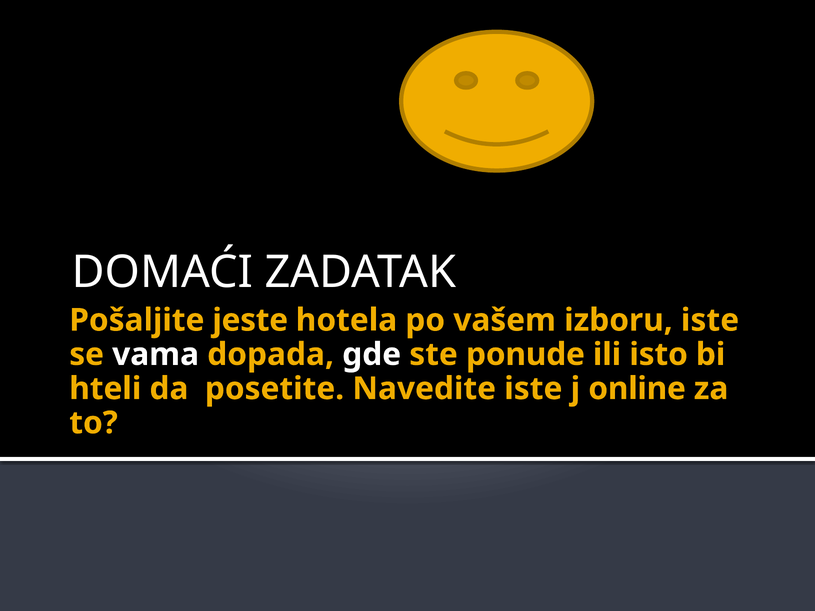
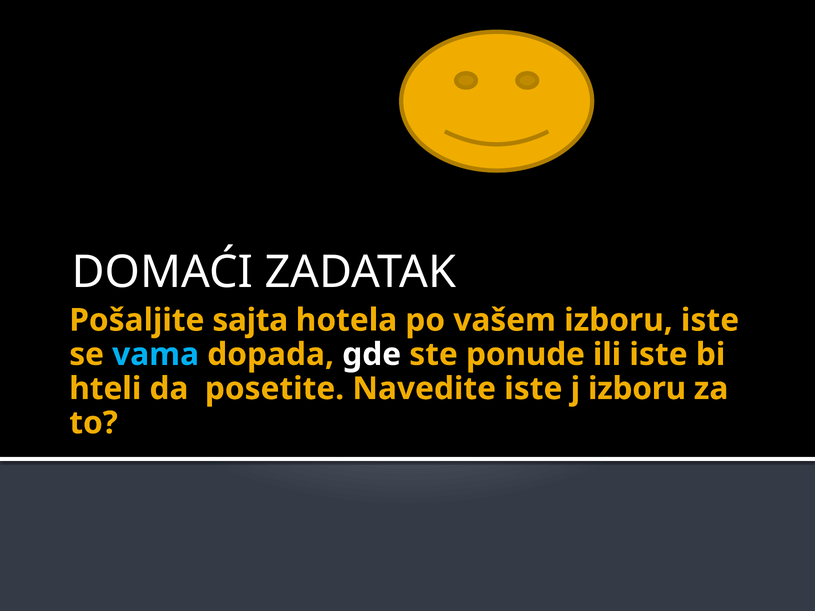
jeste: jeste -> sajta (250, 320)
vama colour: white -> light blue (156, 355)
ili isto: isto -> iste (659, 355)
j online: online -> izboru (637, 389)
